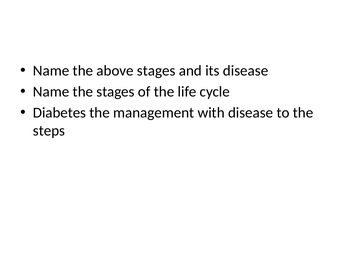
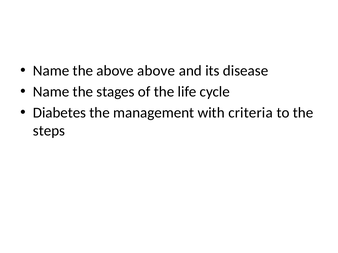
above stages: stages -> above (156, 71)
with disease: disease -> criteria (251, 113)
